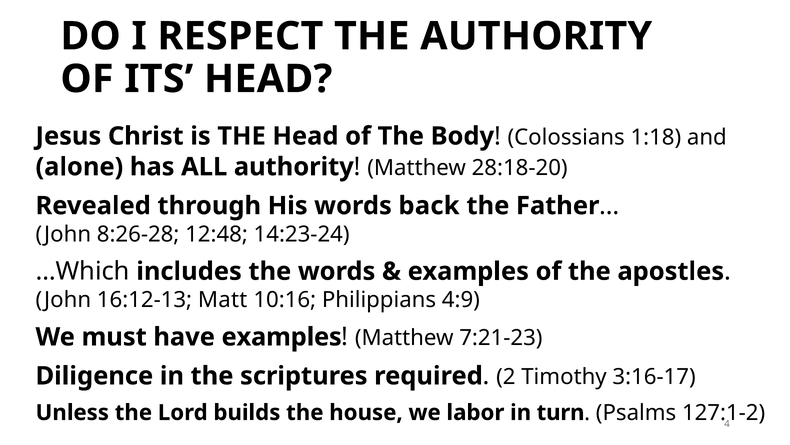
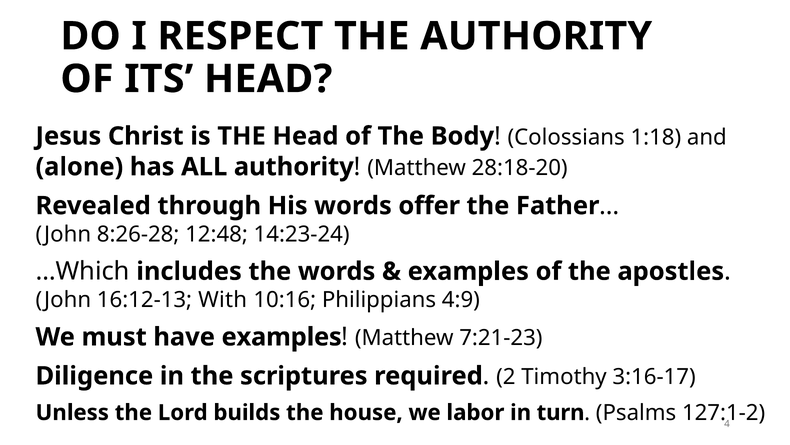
back: back -> offer (429, 205)
Matt: Matt -> With (223, 299)
